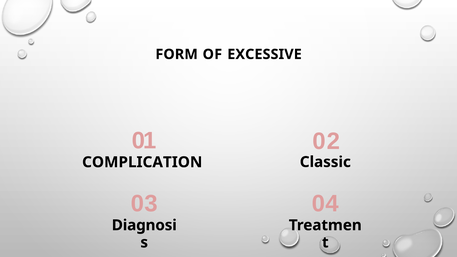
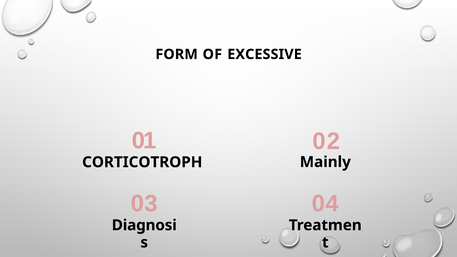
Classic: Classic -> Mainly (325, 162)
COMPLICATION: COMPLICATION -> CORTICOTROPH (142, 162)
